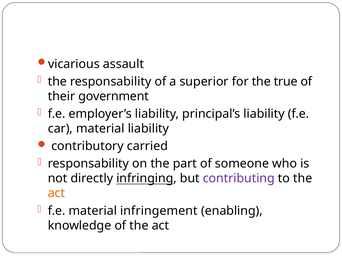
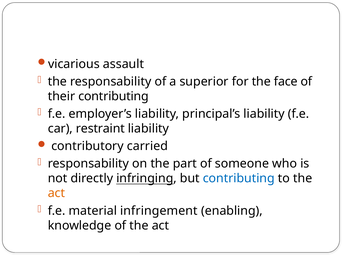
true: true -> face (286, 82)
their government: government -> contributing (114, 96)
car material: material -> restraint (100, 129)
contributing colour: purple -> blue (239, 179)
